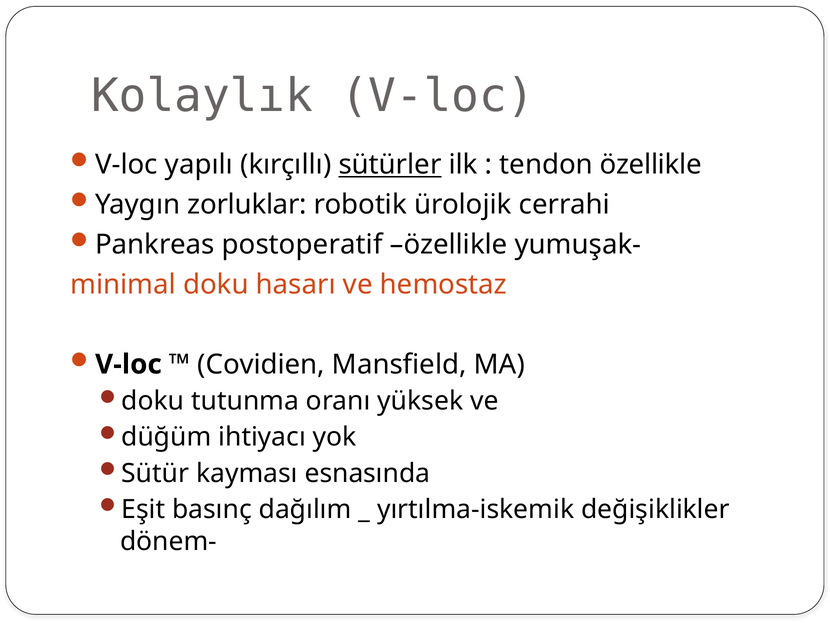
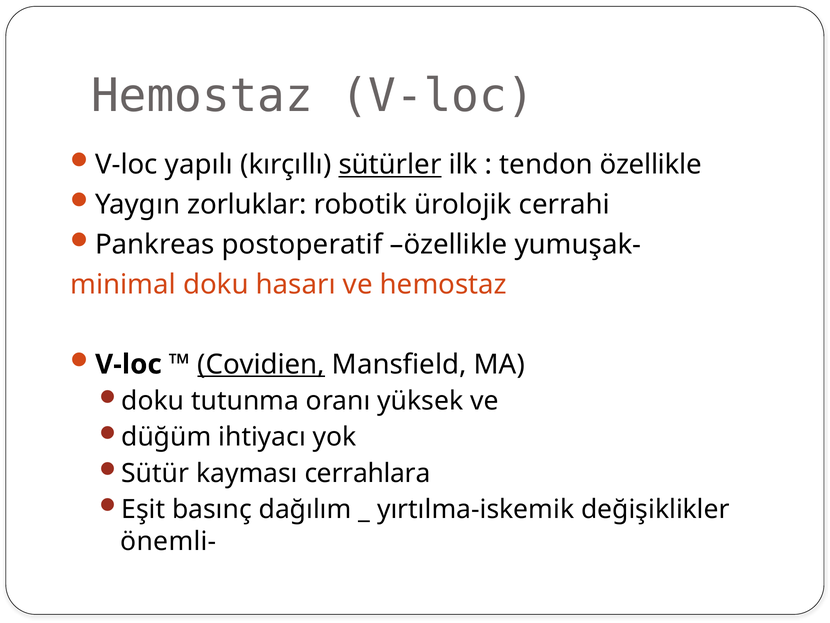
Kolaylık: Kolaylık -> Hemostaz (202, 96)
Covidien underline: none -> present (261, 364)
esnasında: esnasında -> cerrahlara (368, 473)
dönem-: dönem- -> önemli- (168, 541)
